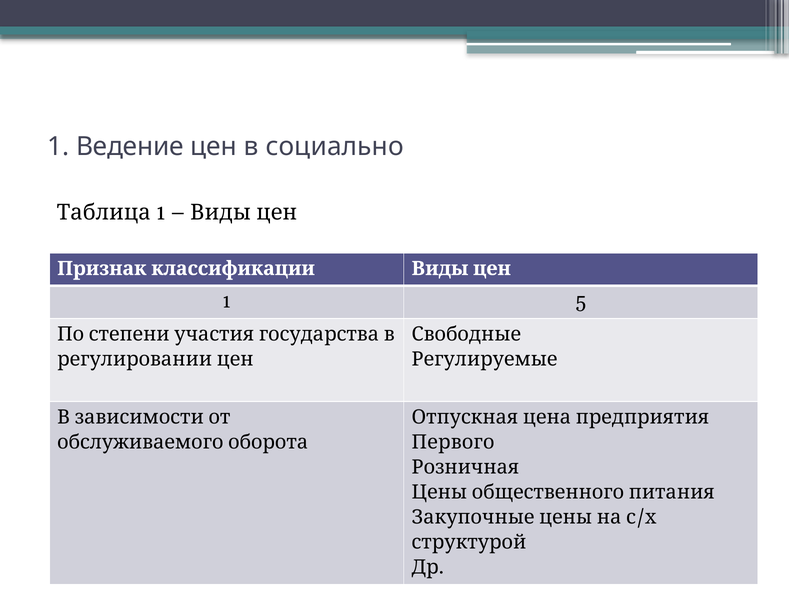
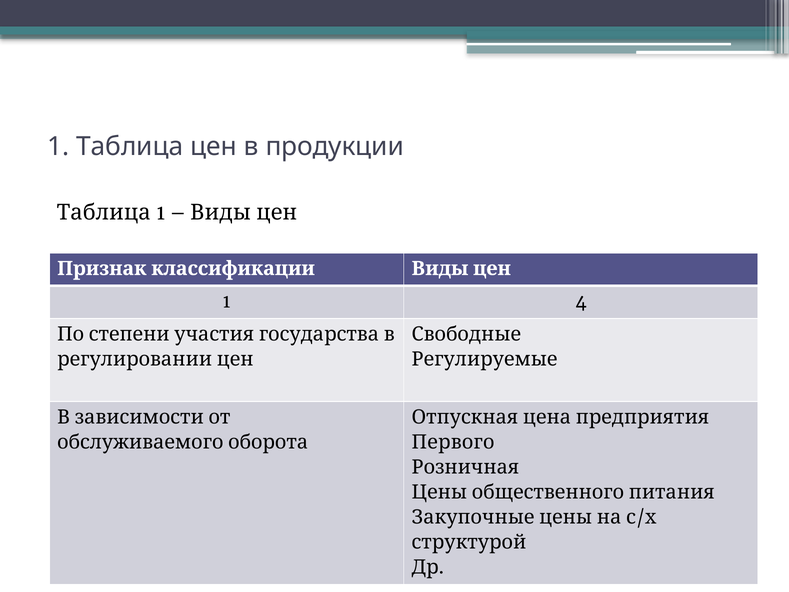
1 Ведение: Ведение -> Таблица (130, 146)
социально: социально -> продукции (335, 146)
5: 5 -> 4 (581, 301)
